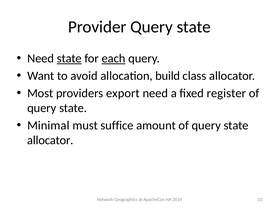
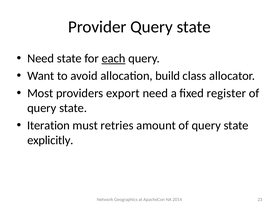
state underline: present -> none (69, 59)
Minimal: Minimal -> Iteration (49, 126)
suffice: suffice -> retries (117, 126)
allocator: allocator -> explicitly (50, 140)
